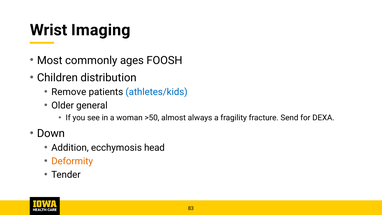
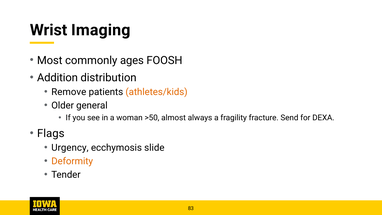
Children: Children -> Addition (57, 78)
athletes/kids colour: blue -> orange (157, 92)
Down: Down -> Flags (51, 133)
Addition: Addition -> Urgency (70, 148)
head: head -> slide (154, 148)
